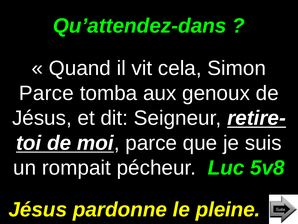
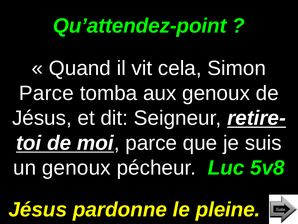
Qu’attendez-dans: Qu’attendez-dans -> Qu’attendez-point (140, 26)
un rompait: rompait -> genoux (76, 168)
